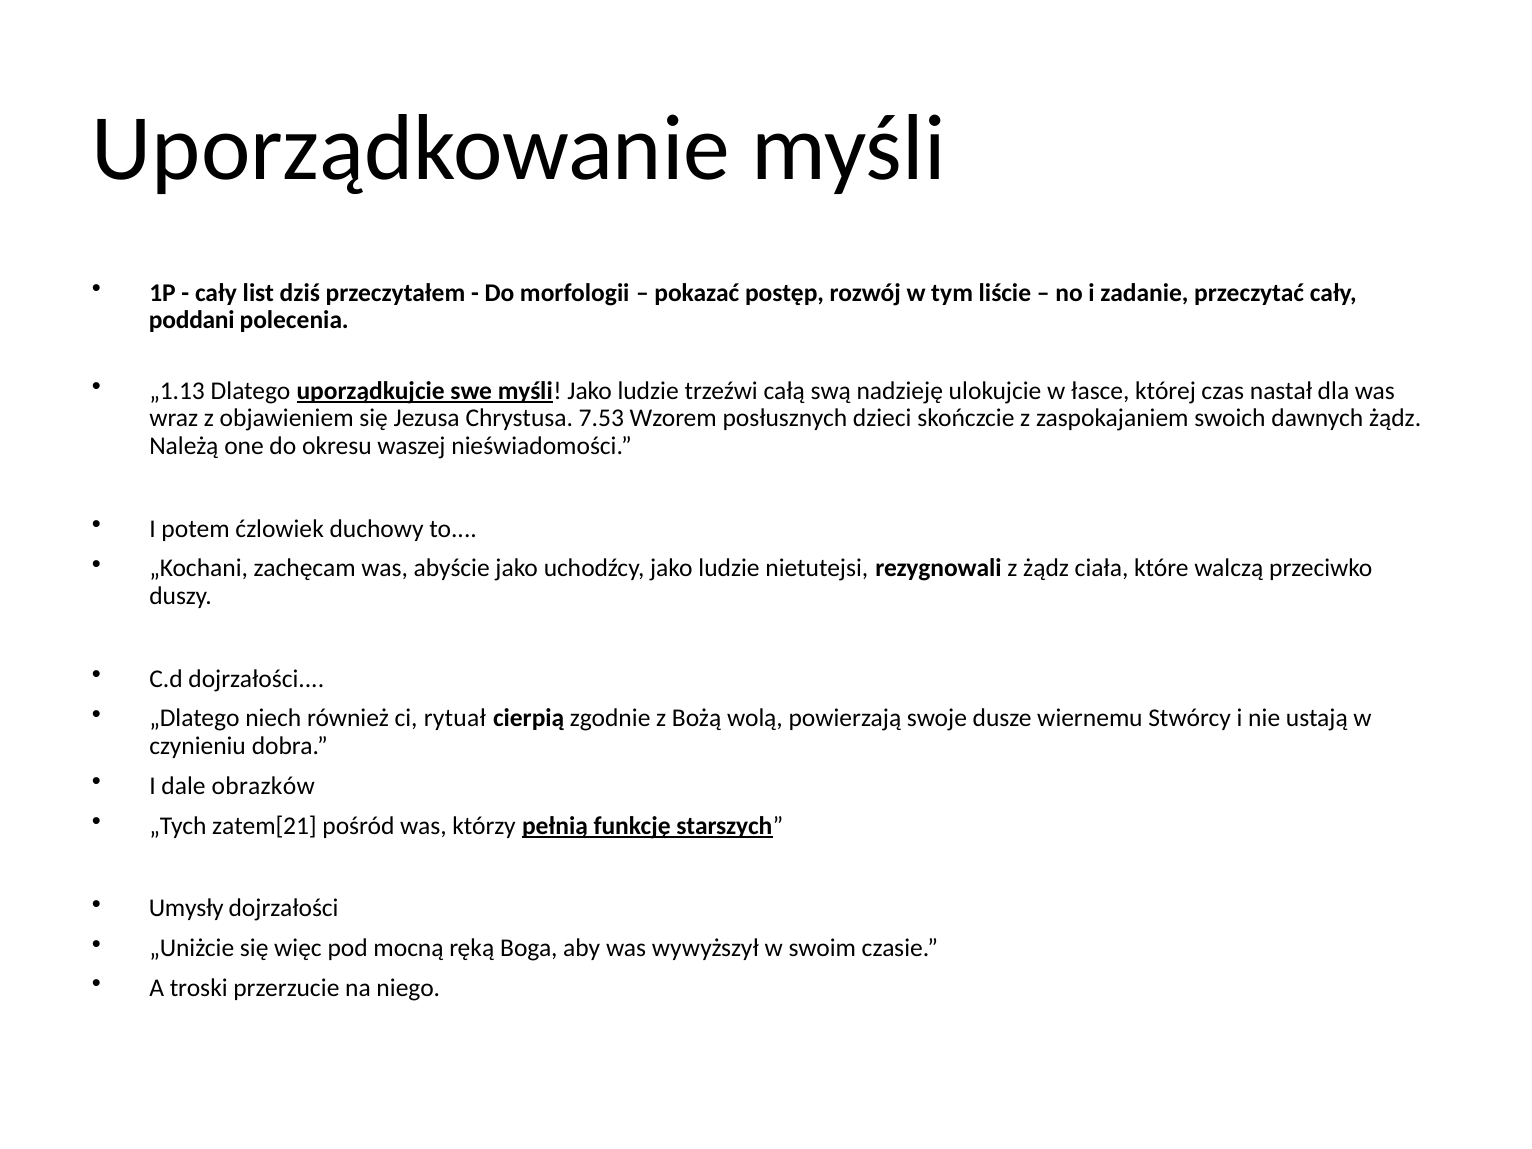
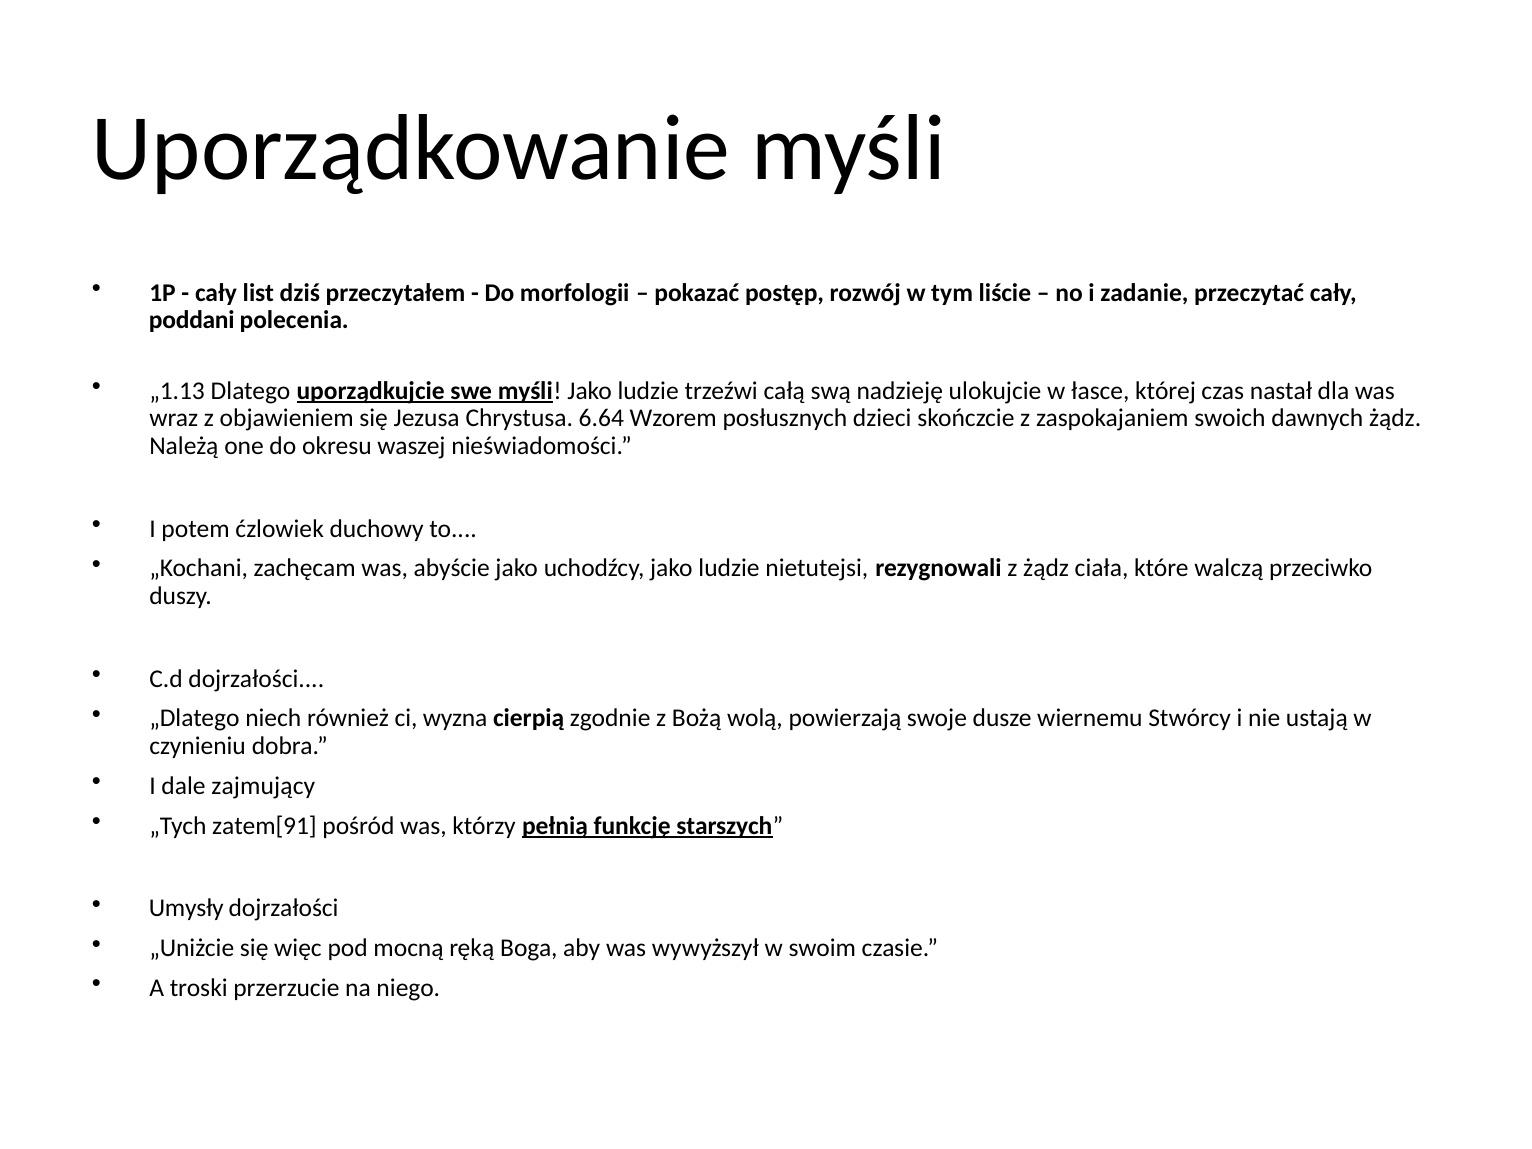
7.53: 7.53 -> 6.64 (601, 418)
rytuał: rytuał -> wyzna (455, 719)
obrazków: obrazków -> zajmujący (263, 786)
zatem[21: zatem[21 -> zatem[91 (264, 826)
